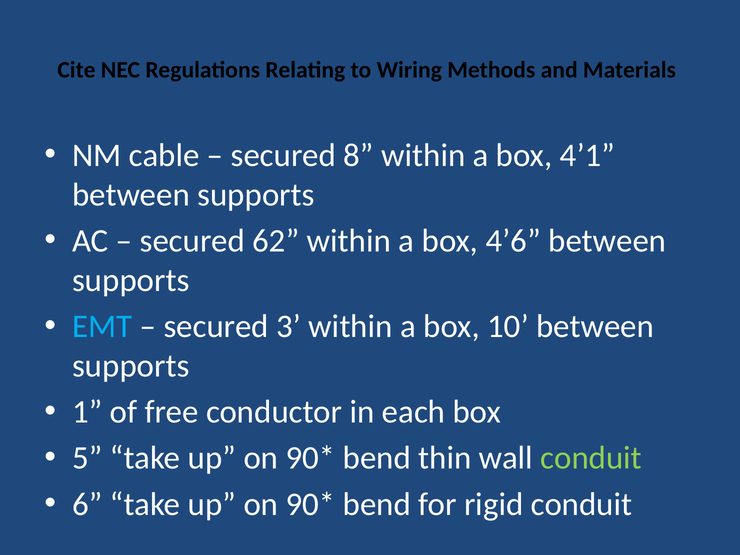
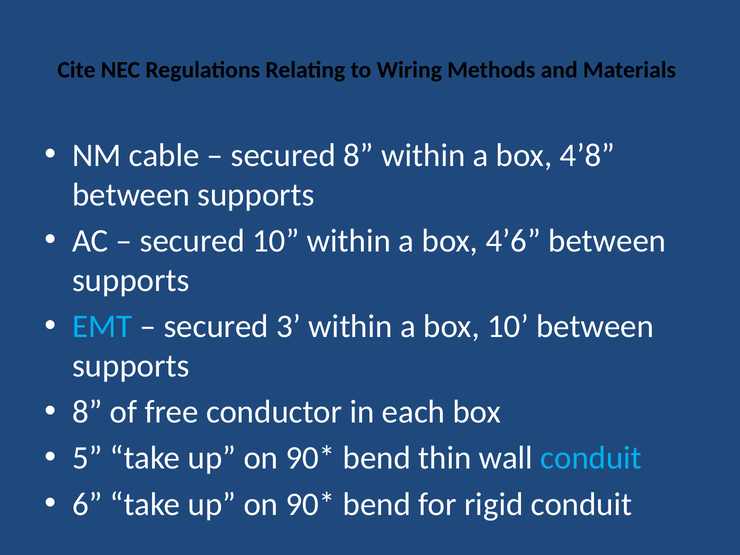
4’1: 4’1 -> 4’8 (588, 155)
secured 62: 62 -> 10 (276, 241)
1: 1 -> 8 (87, 412)
conduit colour: light green -> light blue (591, 458)
